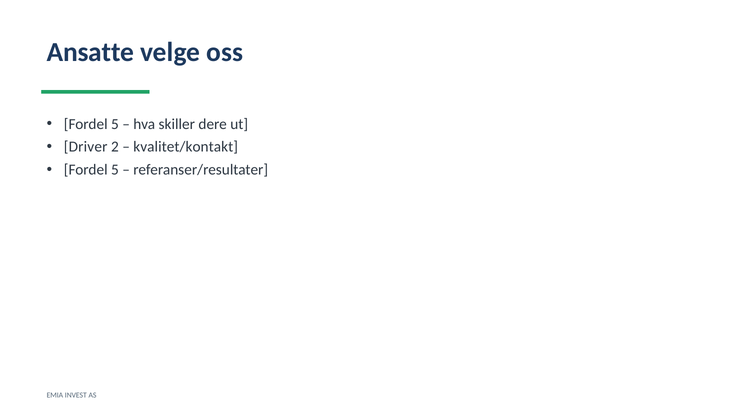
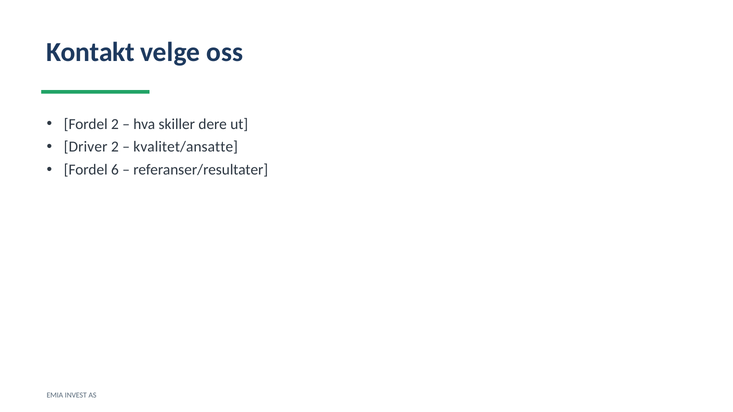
Ansatte: Ansatte -> Kontakt (90, 52)
5: 5 -> 2 (115, 124)
kvalitet/kontakt: kvalitet/kontakt -> kvalitet/ansatte (186, 147)
5: 5 -> 6 (115, 170)
